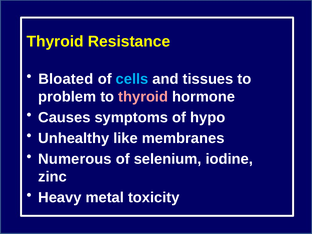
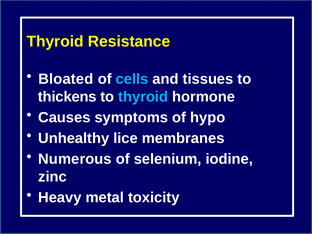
problem: problem -> thickens (67, 97)
thyroid colour: pink -> light blue (143, 97)
like: like -> lice (126, 138)
